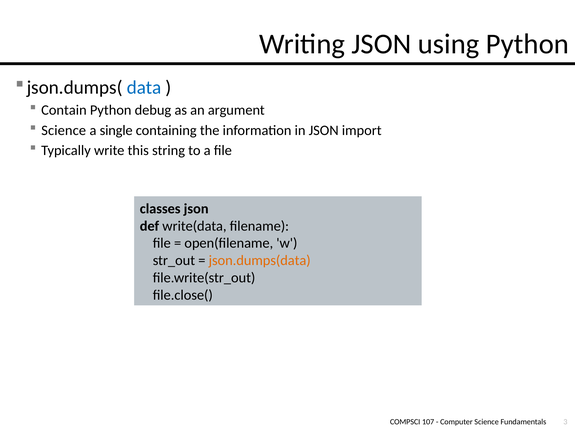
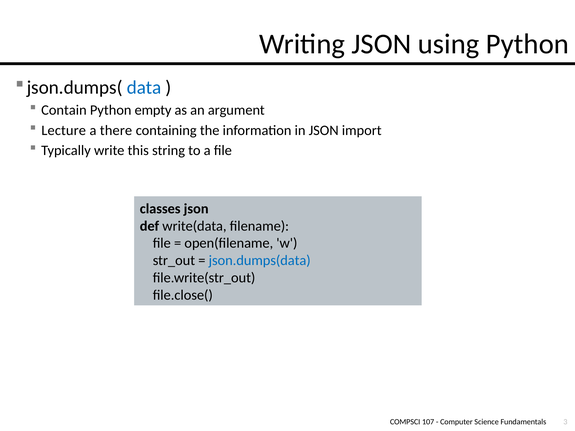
debug: debug -> empty (153, 110)
Science: Science -> Lecture (64, 130)
single: single -> there (116, 130)
json.dumps(data colour: orange -> blue (260, 261)
